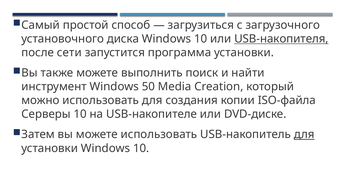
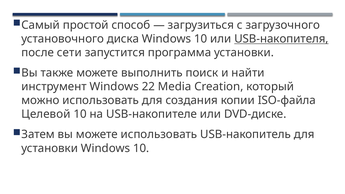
50: 50 -> 22 (148, 87)
Серверы: Серверы -> Целевой (46, 114)
для underline: present -> none (304, 134)
